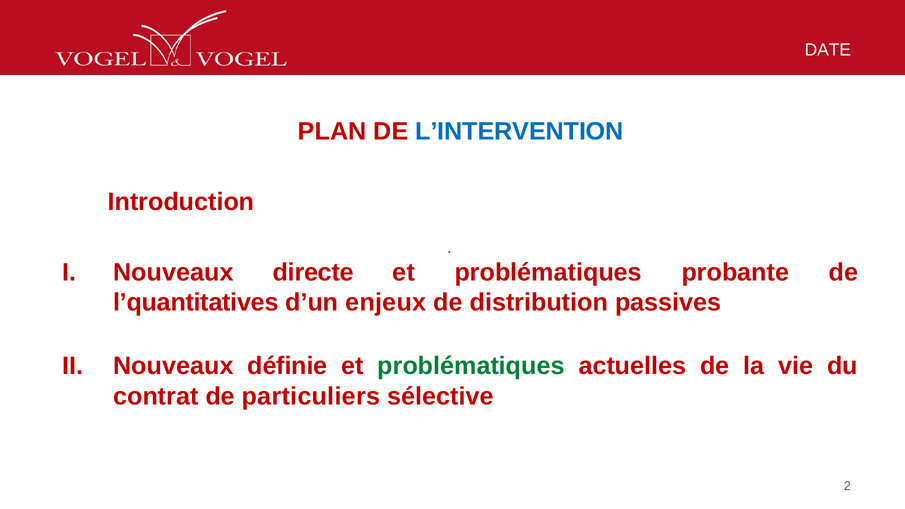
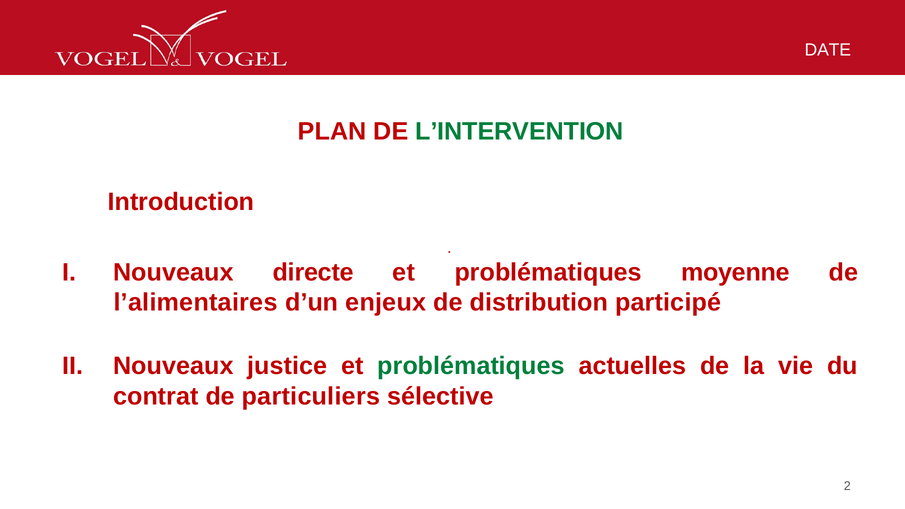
L’INTERVENTION colour: blue -> green (519, 132)
probante: probante -> moyenne (735, 272)
l’quantitatives: l’quantitatives -> l’alimentaires (196, 303)
passives: passives -> participé (668, 303)
définie: définie -> justice (287, 366)
